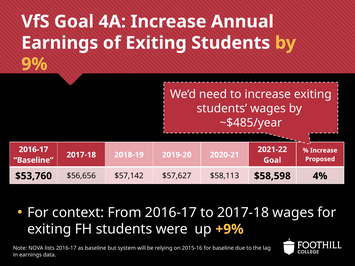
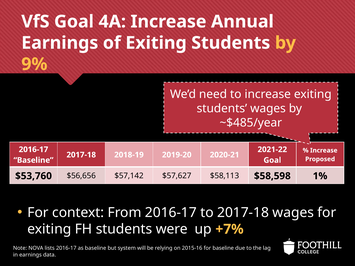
4%: 4% -> 1% (320, 176)
+9%: +9% -> +7% (229, 229)
